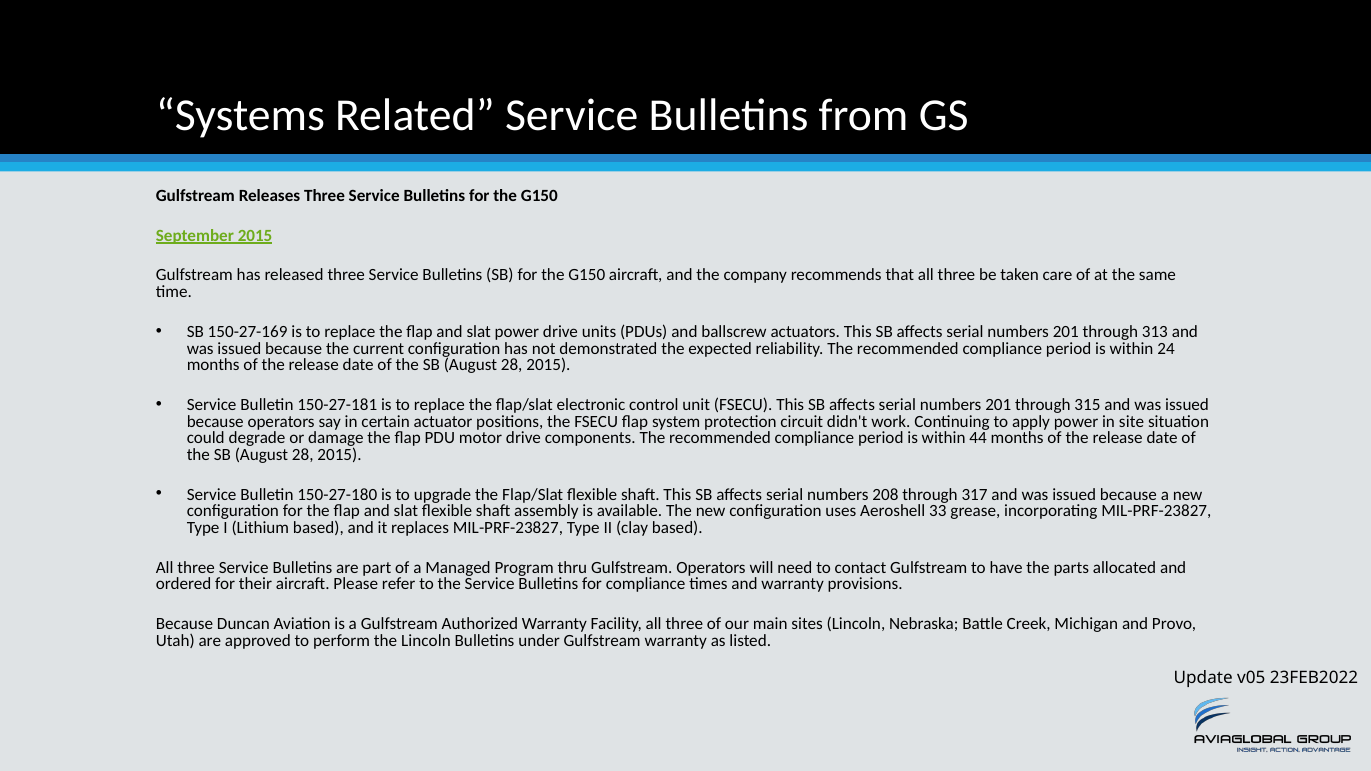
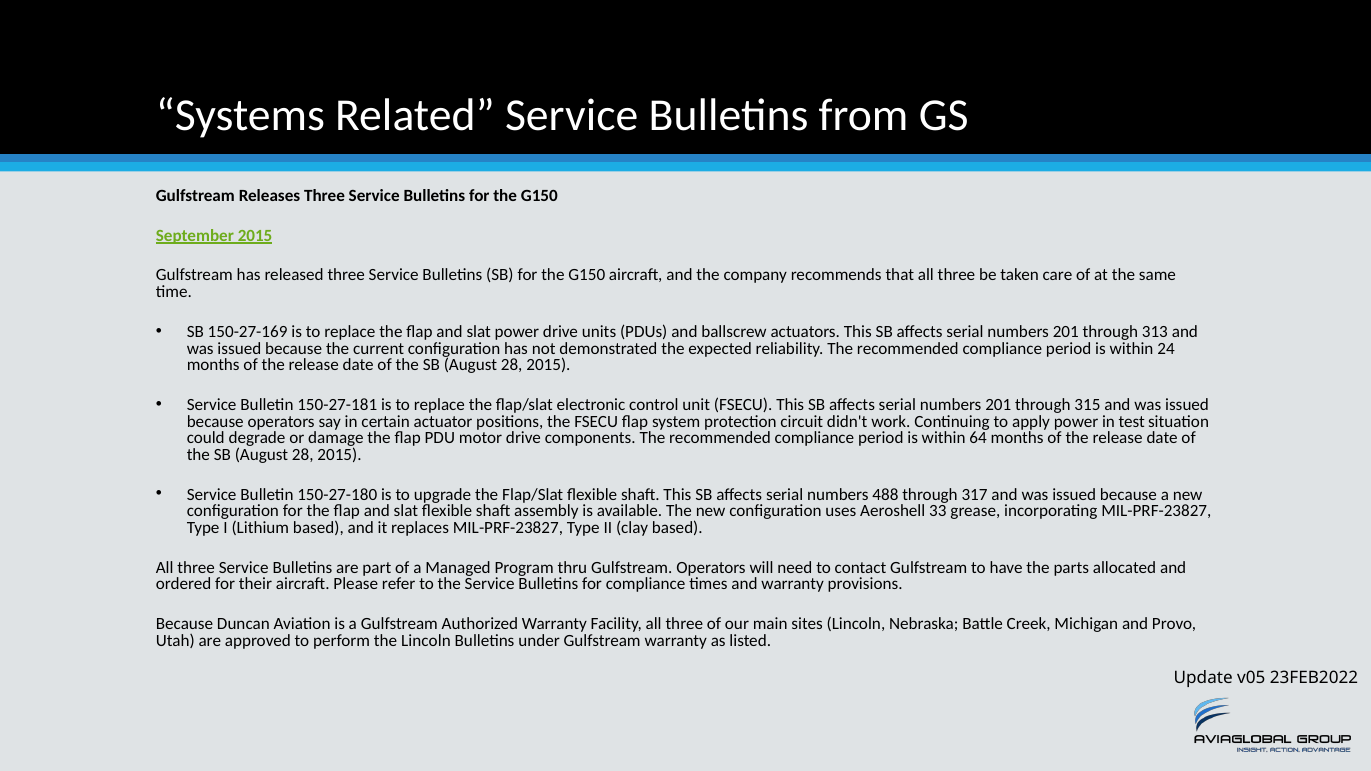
site: site -> test (1132, 421)
44: 44 -> 64 (978, 438)
208: 208 -> 488 (885, 495)
